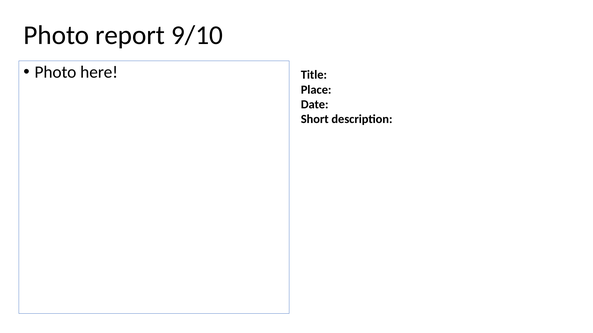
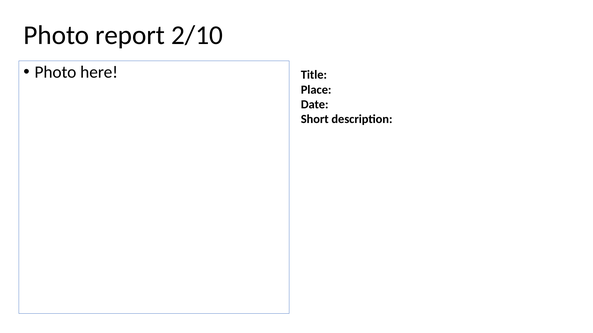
9/10: 9/10 -> 2/10 (197, 35)
